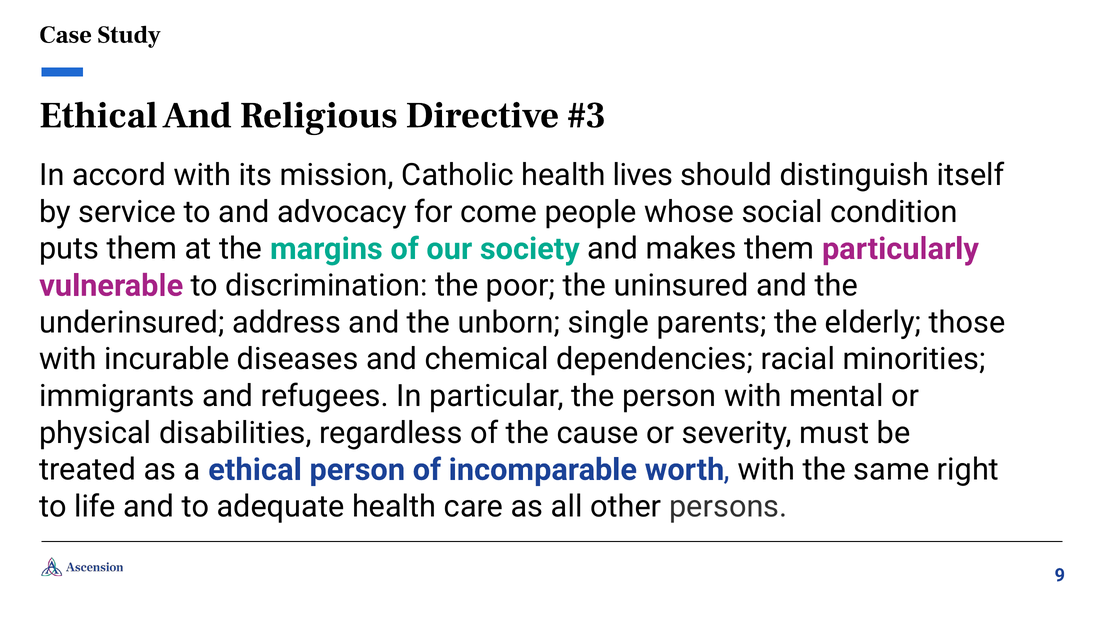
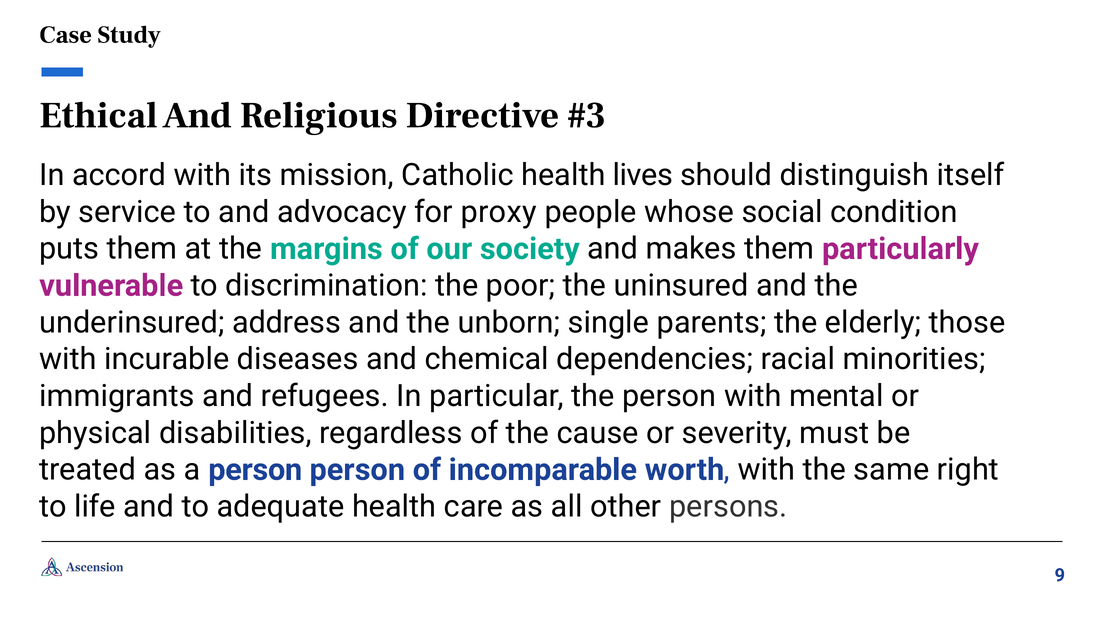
come: come -> proxy (499, 212)
a ethical: ethical -> person (255, 470)
